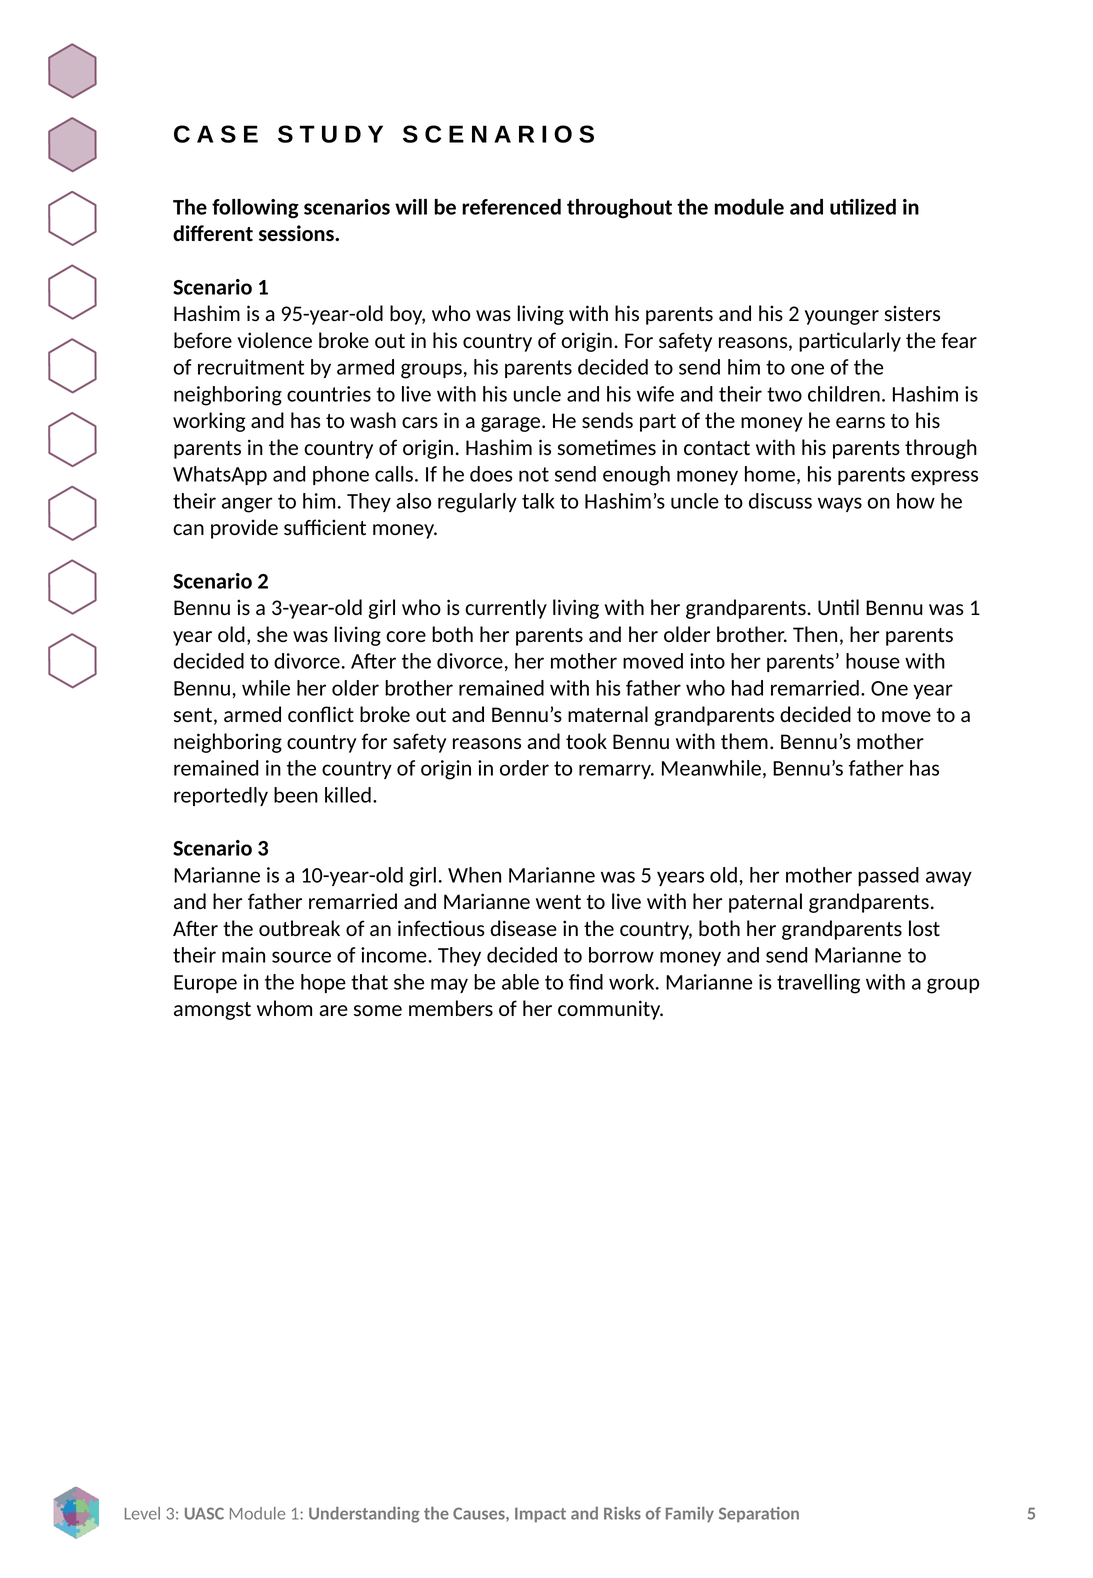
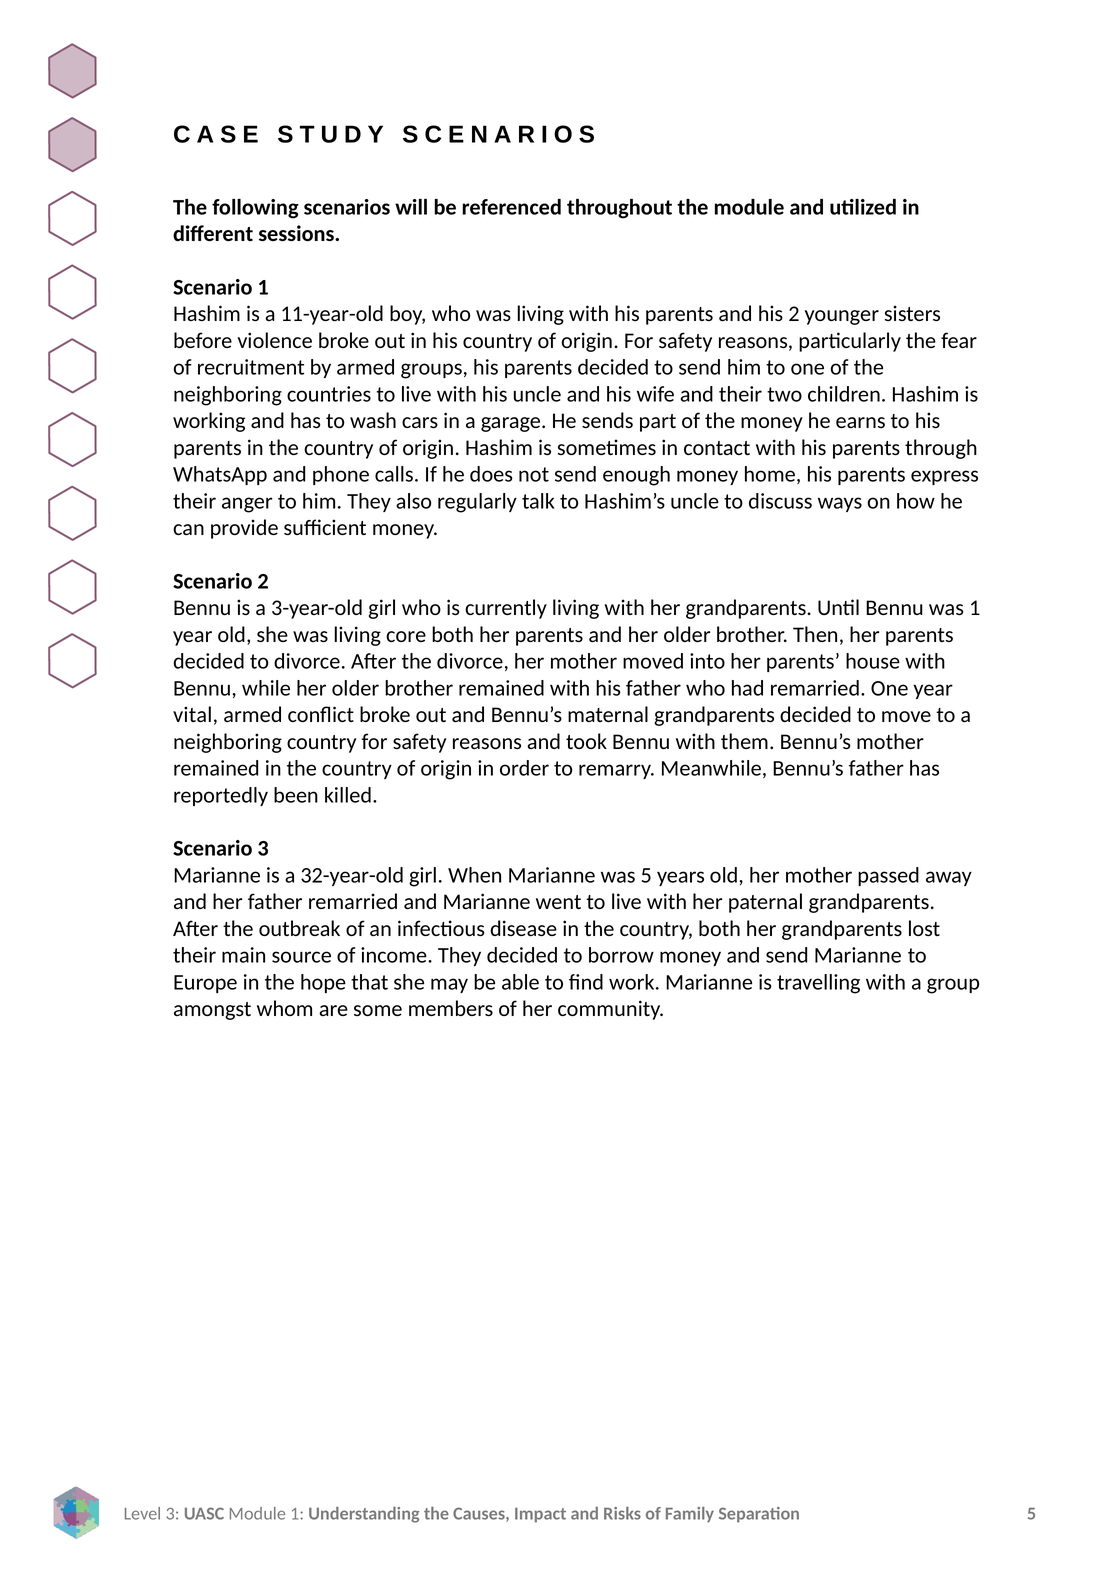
95-year-old: 95-year-old -> 11-year-old (332, 314)
sent: sent -> vital (196, 715)
10-year-old: 10-year-old -> 32-year-old (352, 876)
